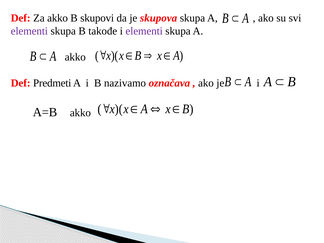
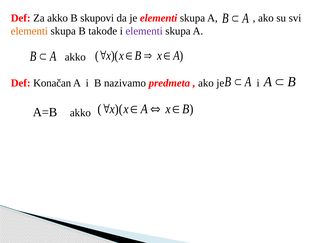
je skupova: skupova -> elementi (159, 18)
elementi colour: purple -> orange (29, 31)
Predmeti: Predmeti -> Konačan (52, 83)
označava: označava -> predmeta (169, 83)
